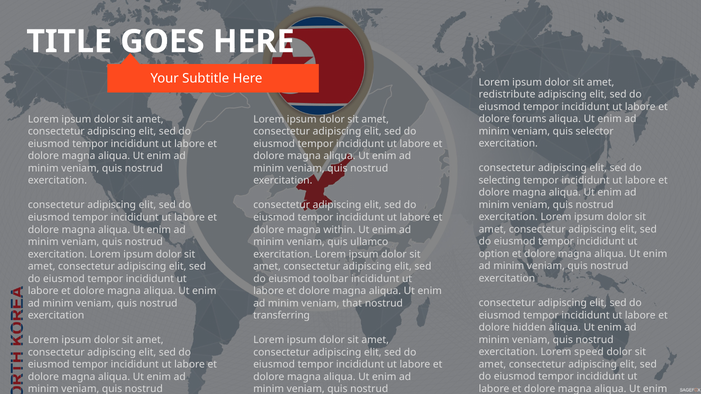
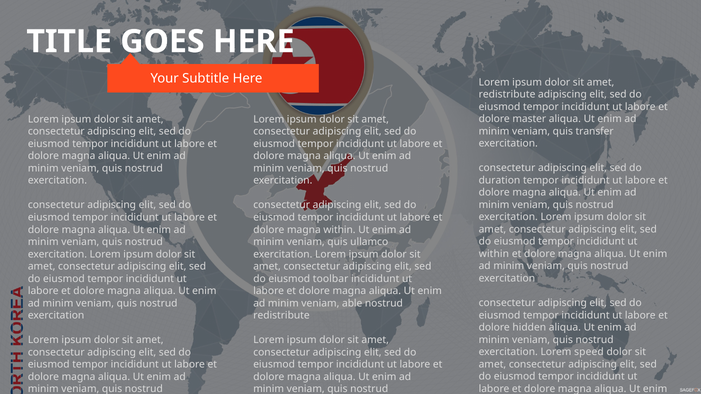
forums: forums -> master (529, 119)
selector: selector -> transfer (595, 131)
selecting: selecting -> duration (499, 180)
option: option -> within (494, 254)
that: that -> able (352, 303)
transferring: transferring -> redistribute (281, 316)
